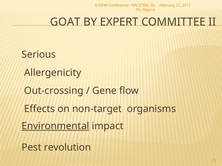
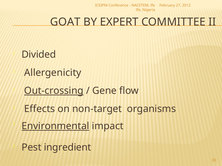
Serious: Serious -> Divided (39, 55)
Out-crossing underline: none -> present (54, 91)
revolution: revolution -> ingredient (68, 148)
